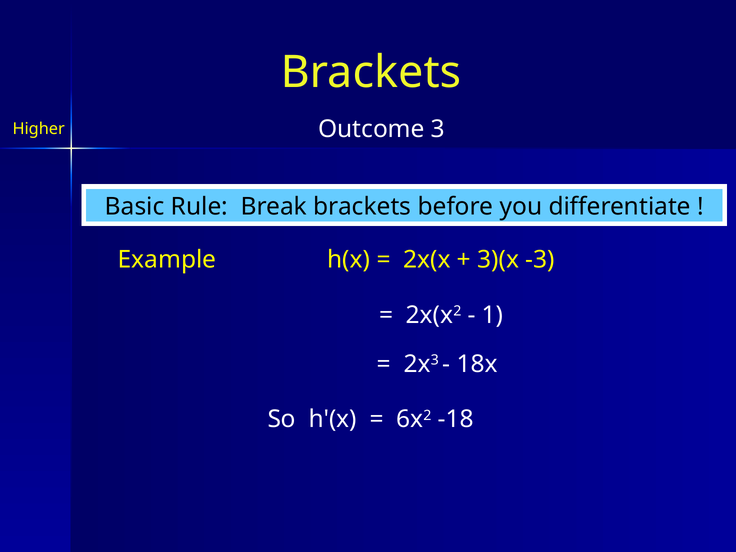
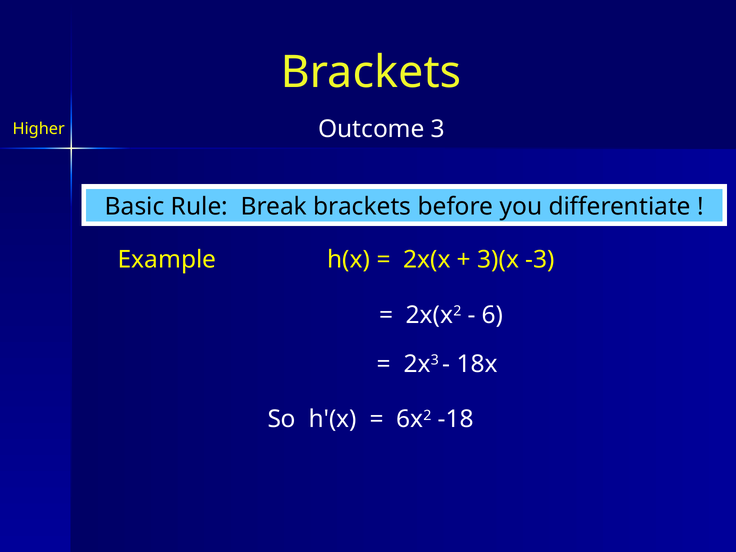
1: 1 -> 6 (493, 315)
